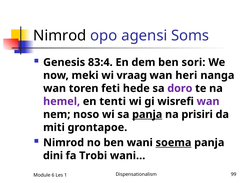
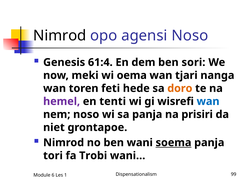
agensi Soms: Soms -> Noso (190, 36)
83:4: 83:4 -> 61:4 (100, 62)
vraag: vraag -> oema (132, 75)
heri: heri -> tjari (186, 75)
doro colour: purple -> orange (180, 88)
wan colour: purple -> blue (208, 101)
panja underline: present -> none (147, 114)
miti: miti -> niet (54, 127)
dini: dini -> tori (53, 156)
